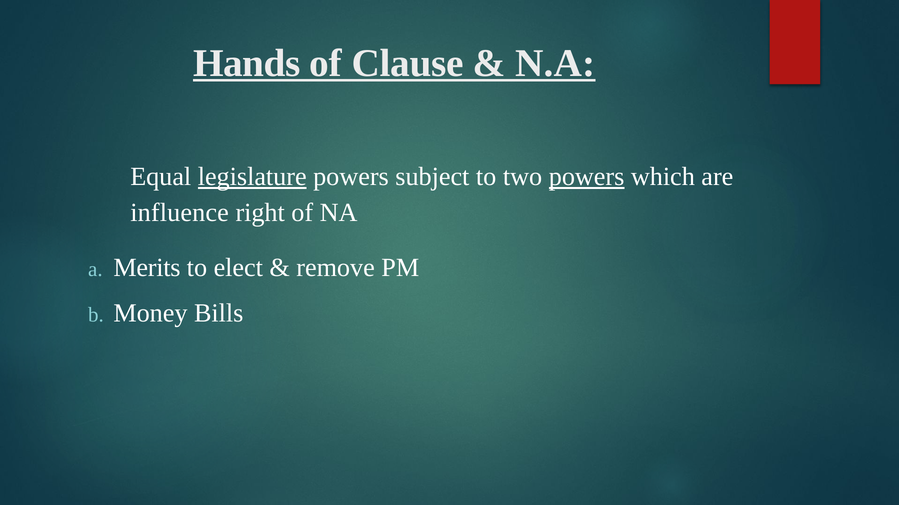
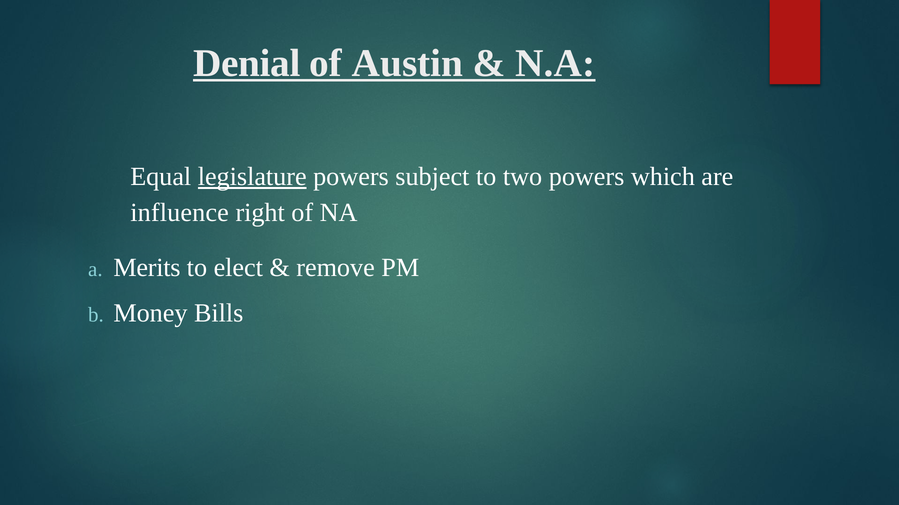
Hands: Hands -> Denial (247, 63)
Clause: Clause -> Austin (407, 63)
powers underline: present -> none (587, 177)
